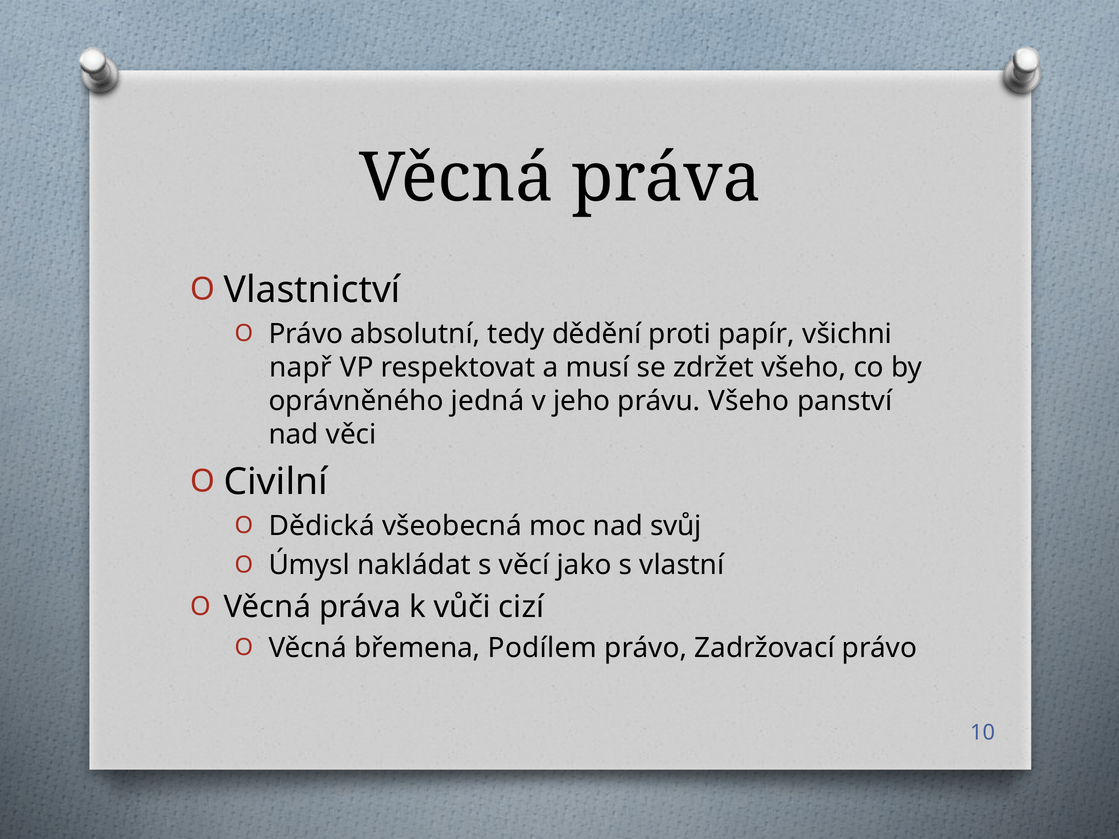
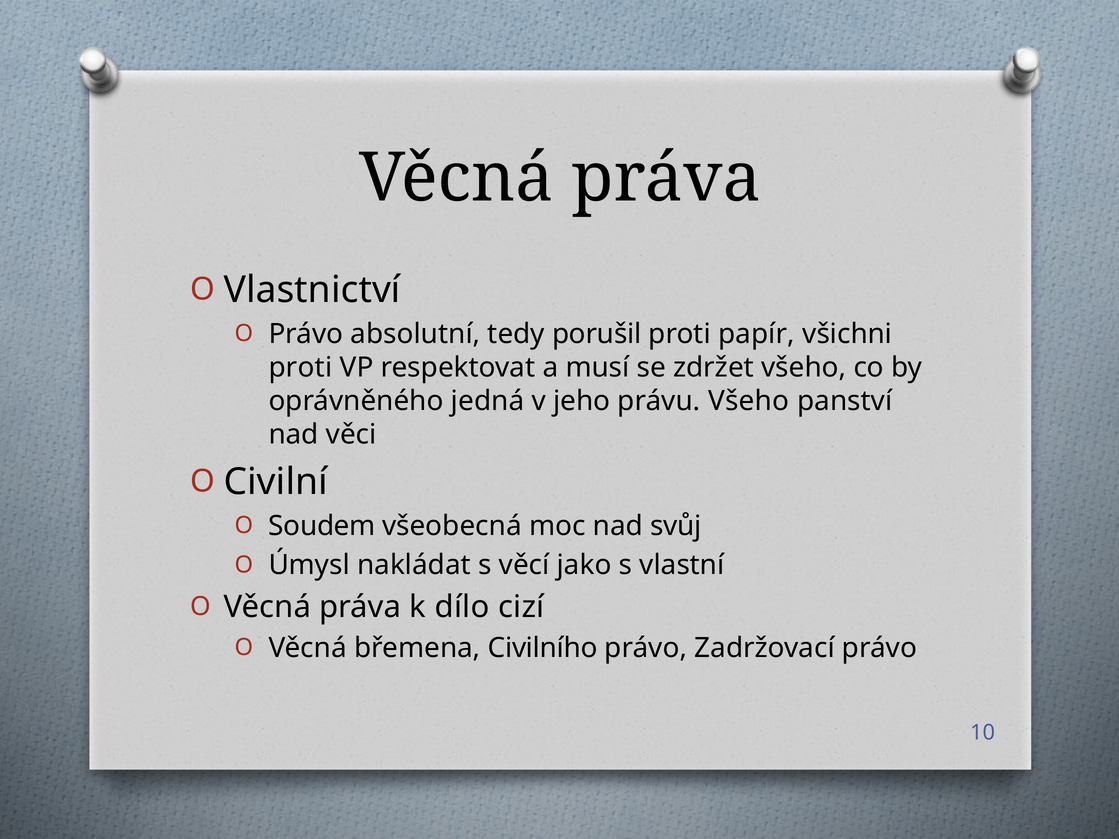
dědění: dědění -> porušil (597, 334)
např: např -> proti (300, 368)
Dědická: Dědická -> Soudem (322, 526)
vůči: vůči -> dílo (462, 607)
Podílem: Podílem -> Civilního (543, 648)
